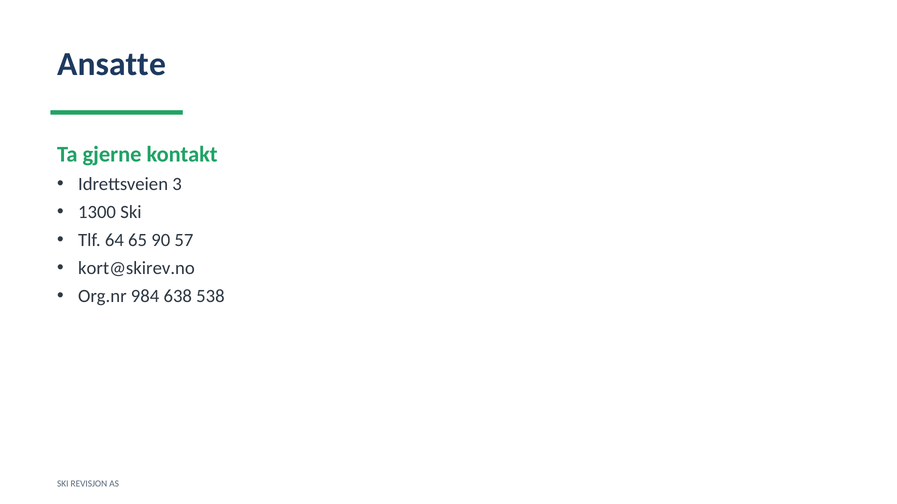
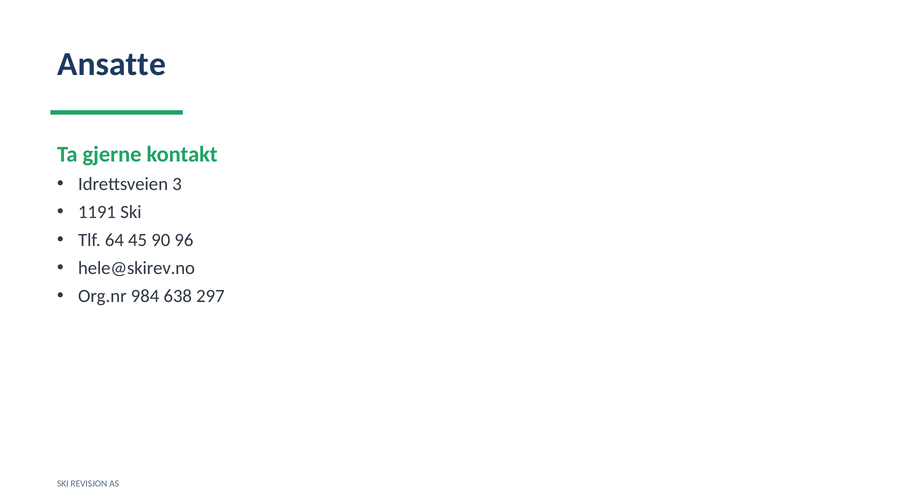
1300: 1300 -> 1191 (97, 212)
65: 65 -> 45 (138, 241)
57: 57 -> 96 (184, 241)
kort@skirev.no: kort@skirev.no -> hele@skirev.no (137, 269)
538: 538 -> 297 (210, 297)
